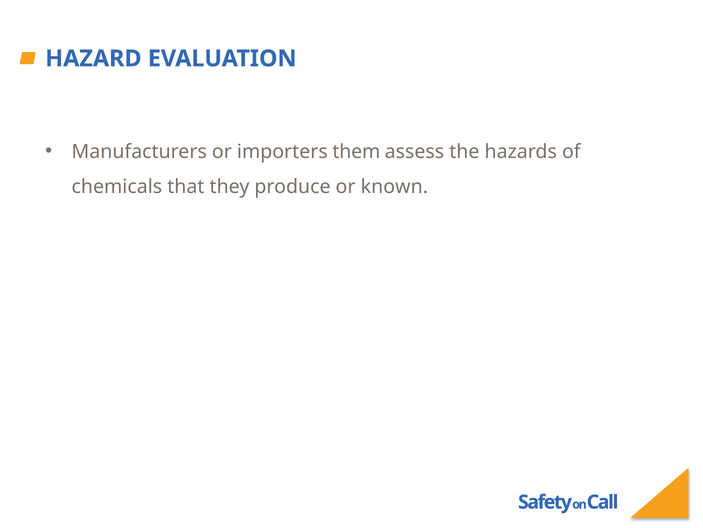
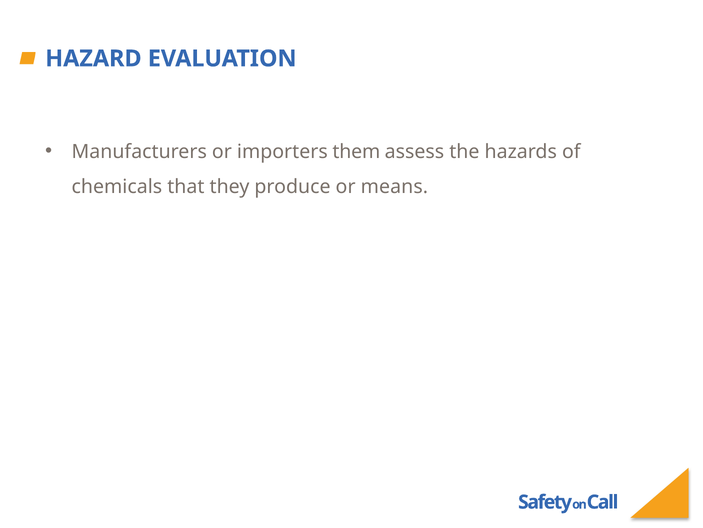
known: known -> means (394, 186)
